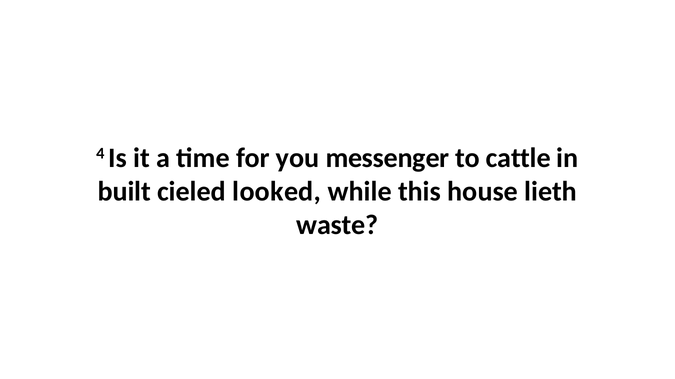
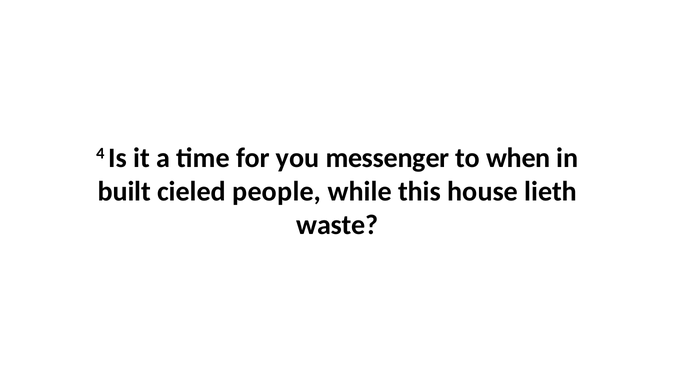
cattle: cattle -> when (518, 158)
looked: looked -> people (277, 192)
